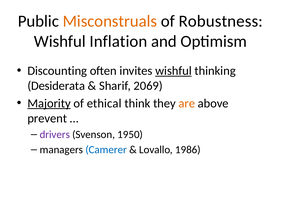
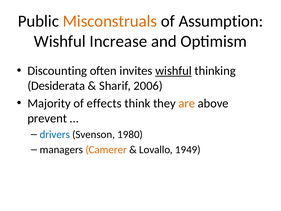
Robustness: Robustness -> Assumption (221, 21)
Inflation: Inflation -> Increase (118, 41)
2069: 2069 -> 2006 (148, 86)
Majority underline: present -> none (49, 103)
ethical: ethical -> effects (104, 103)
drivers colour: purple -> blue (55, 134)
1950: 1950 -> 1980 (130, 134)
Camerer colour: blue -> orange (106, 150)
1986: 1986 -> 1949 (188, 150)
